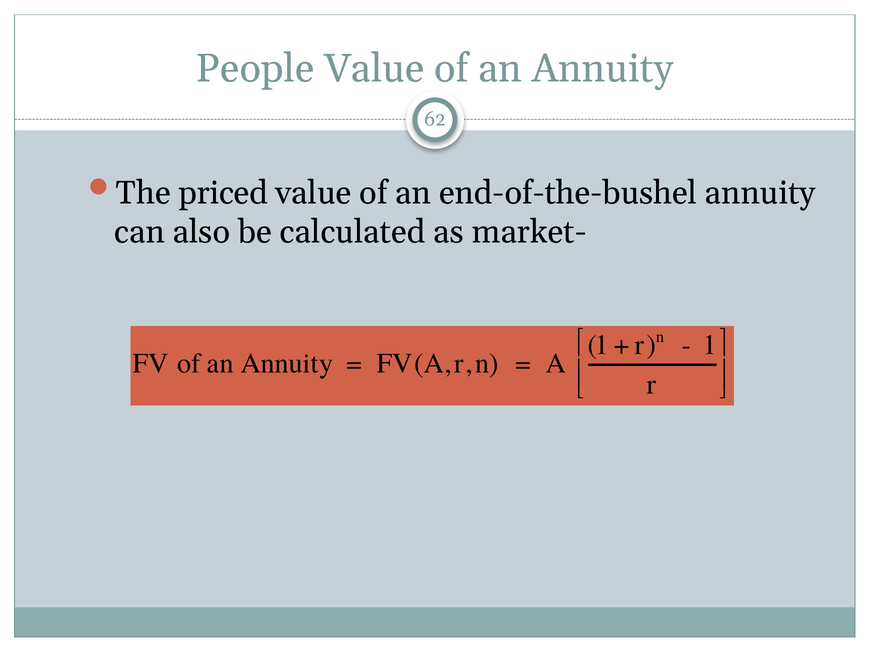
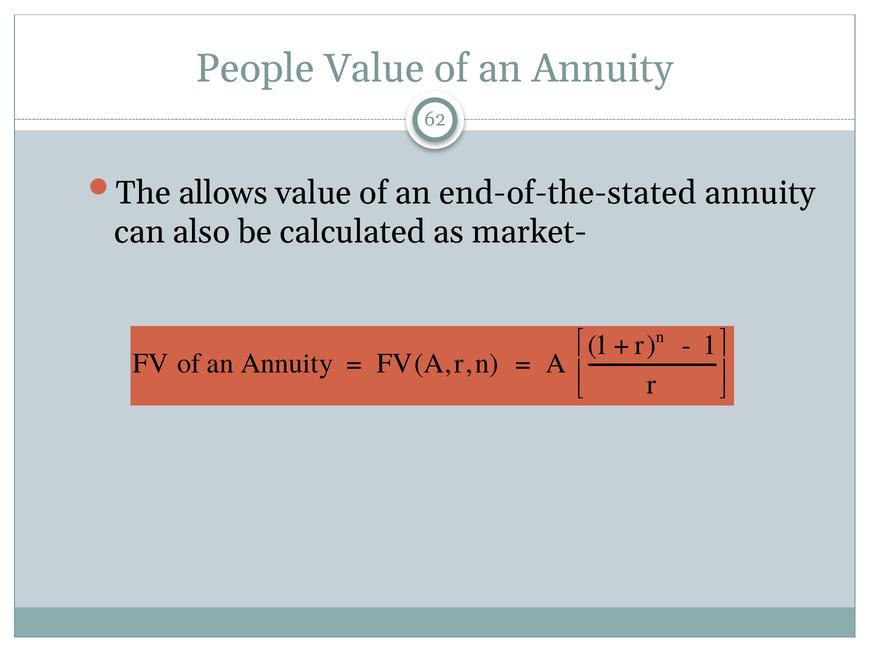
priced: priced -> allows (223, 193)
end-of-the-bushel: end-of-the-bushel -> end-of-the-stated (568, 193)
